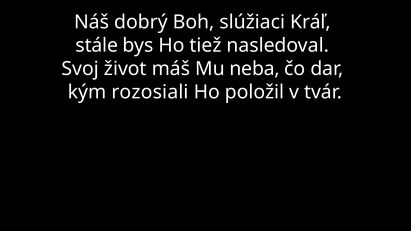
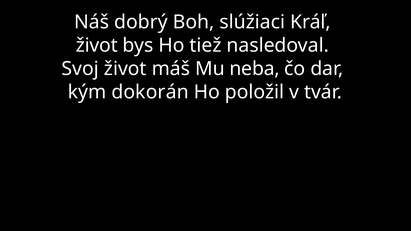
stále: stále -> život (97, 45)
rozosiali: rozosiali -> dokorán (150, 92)
